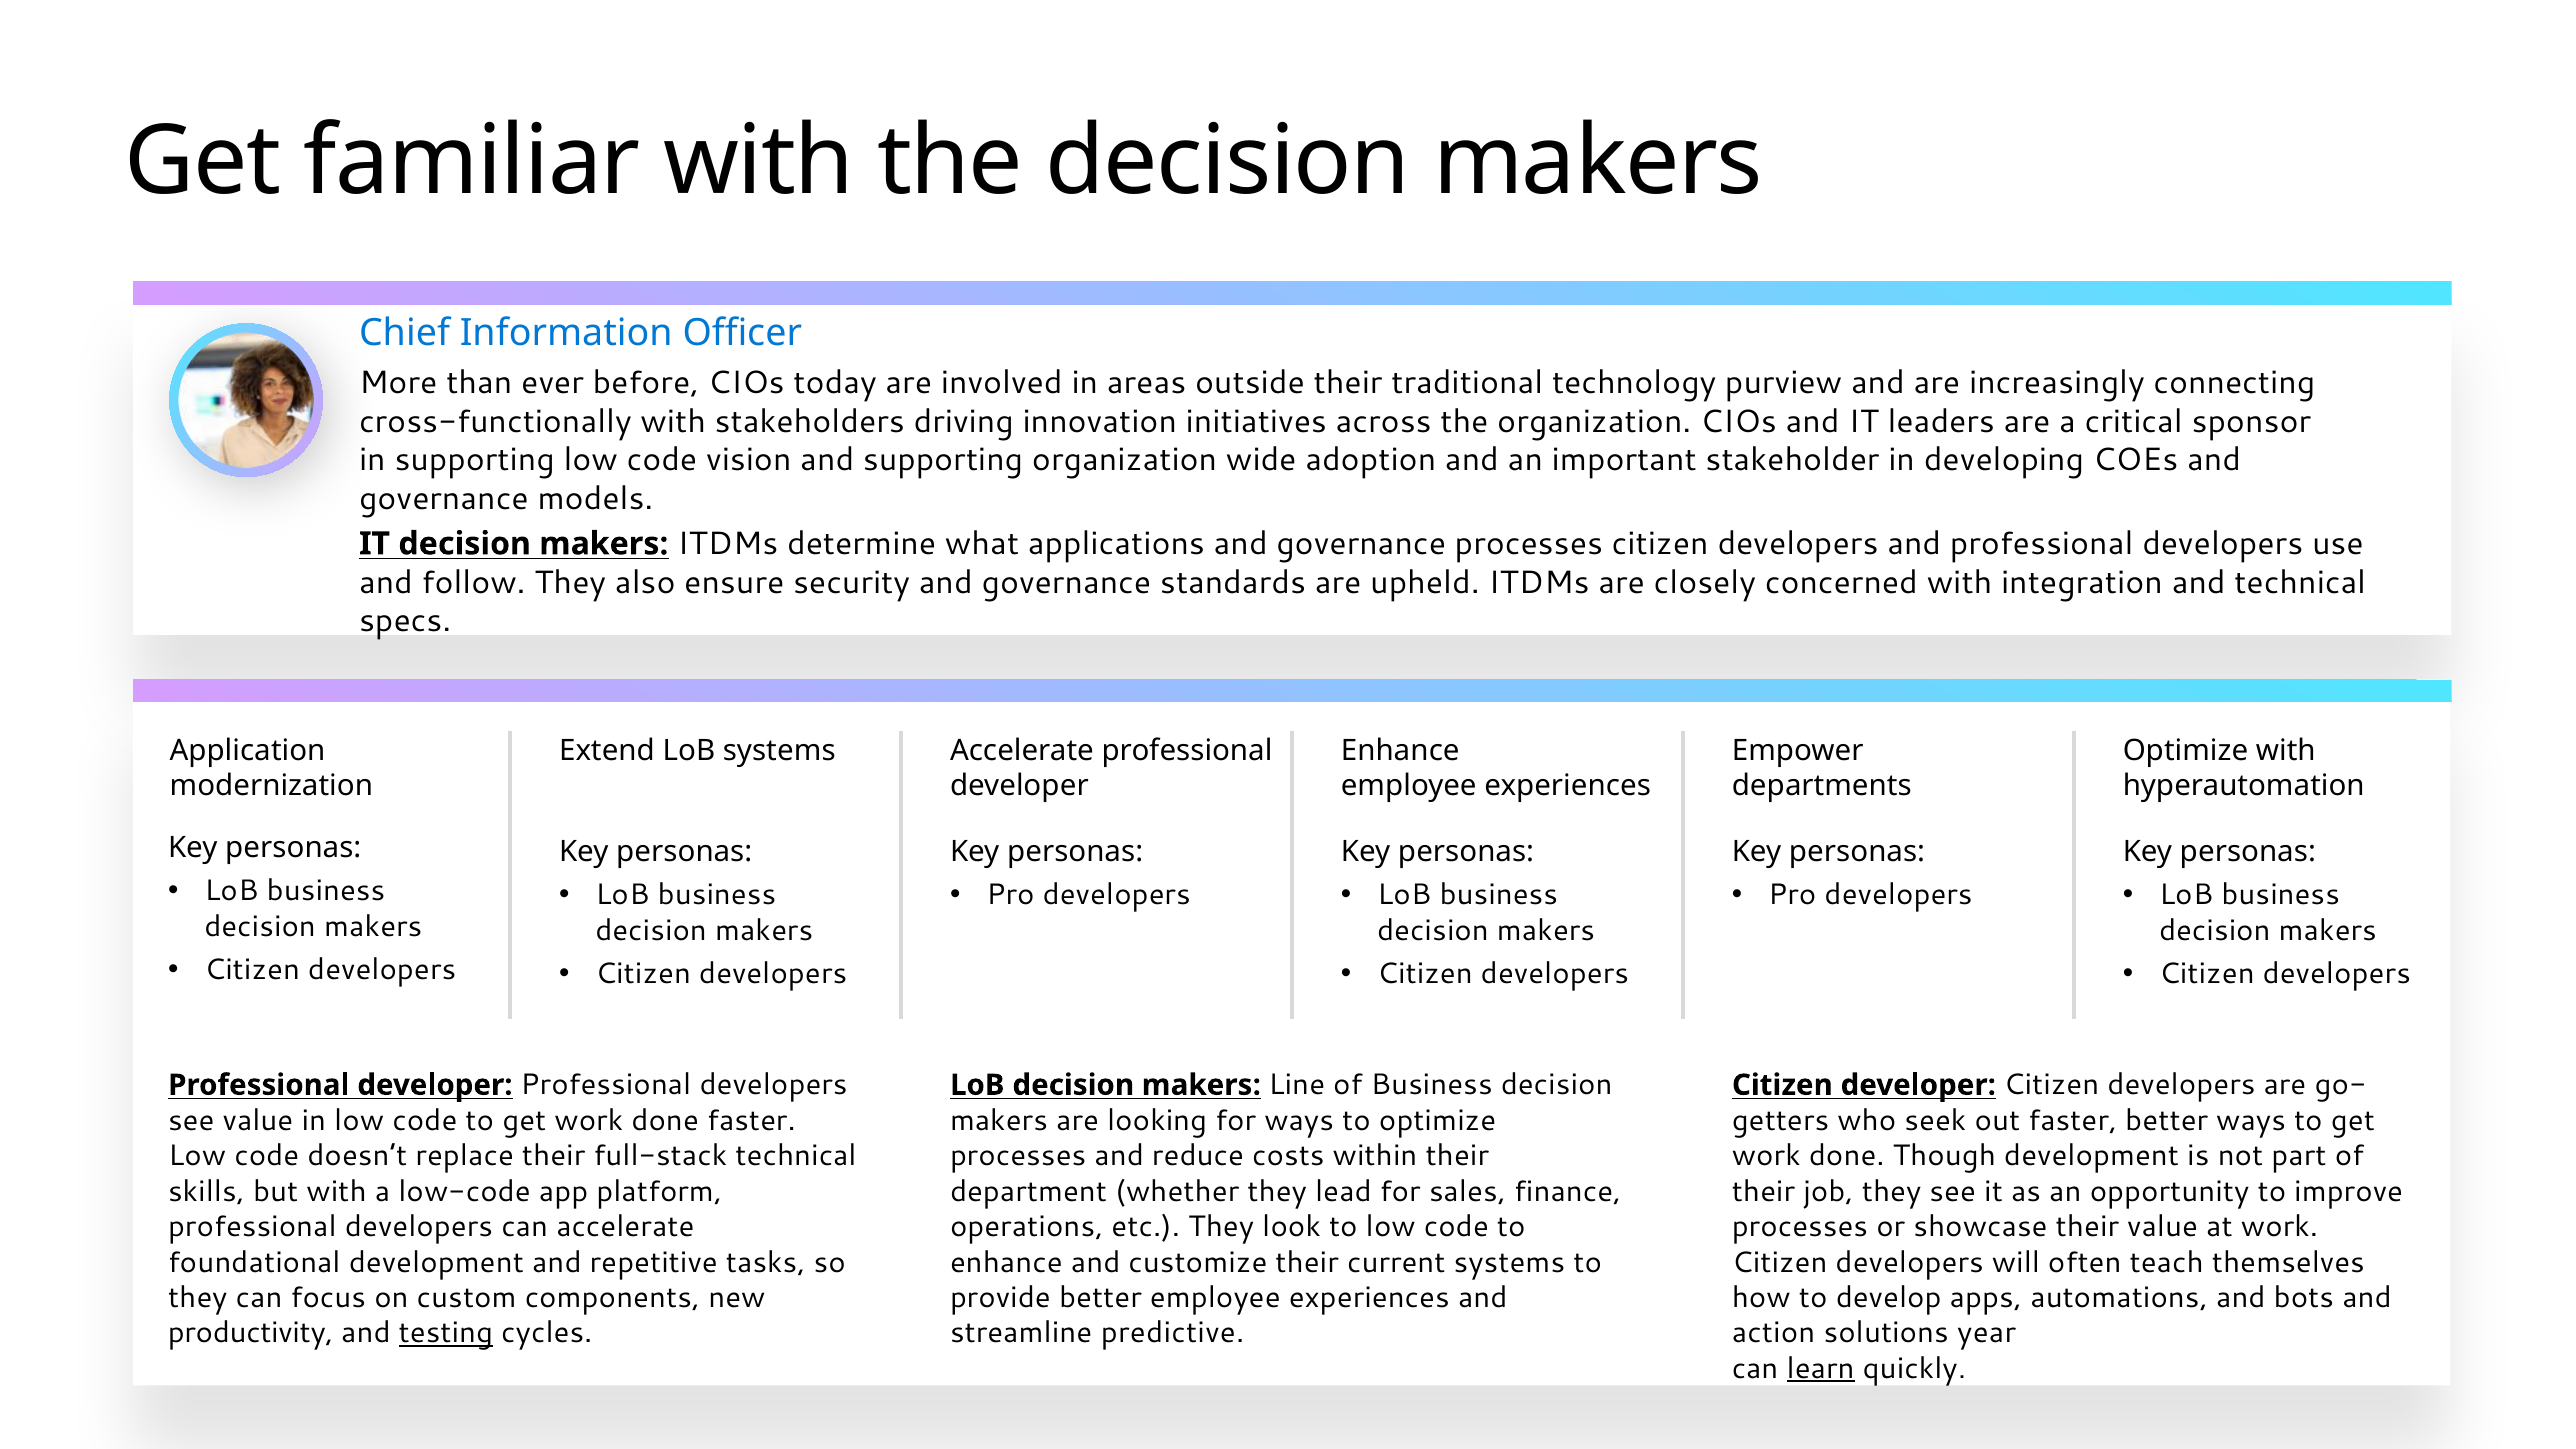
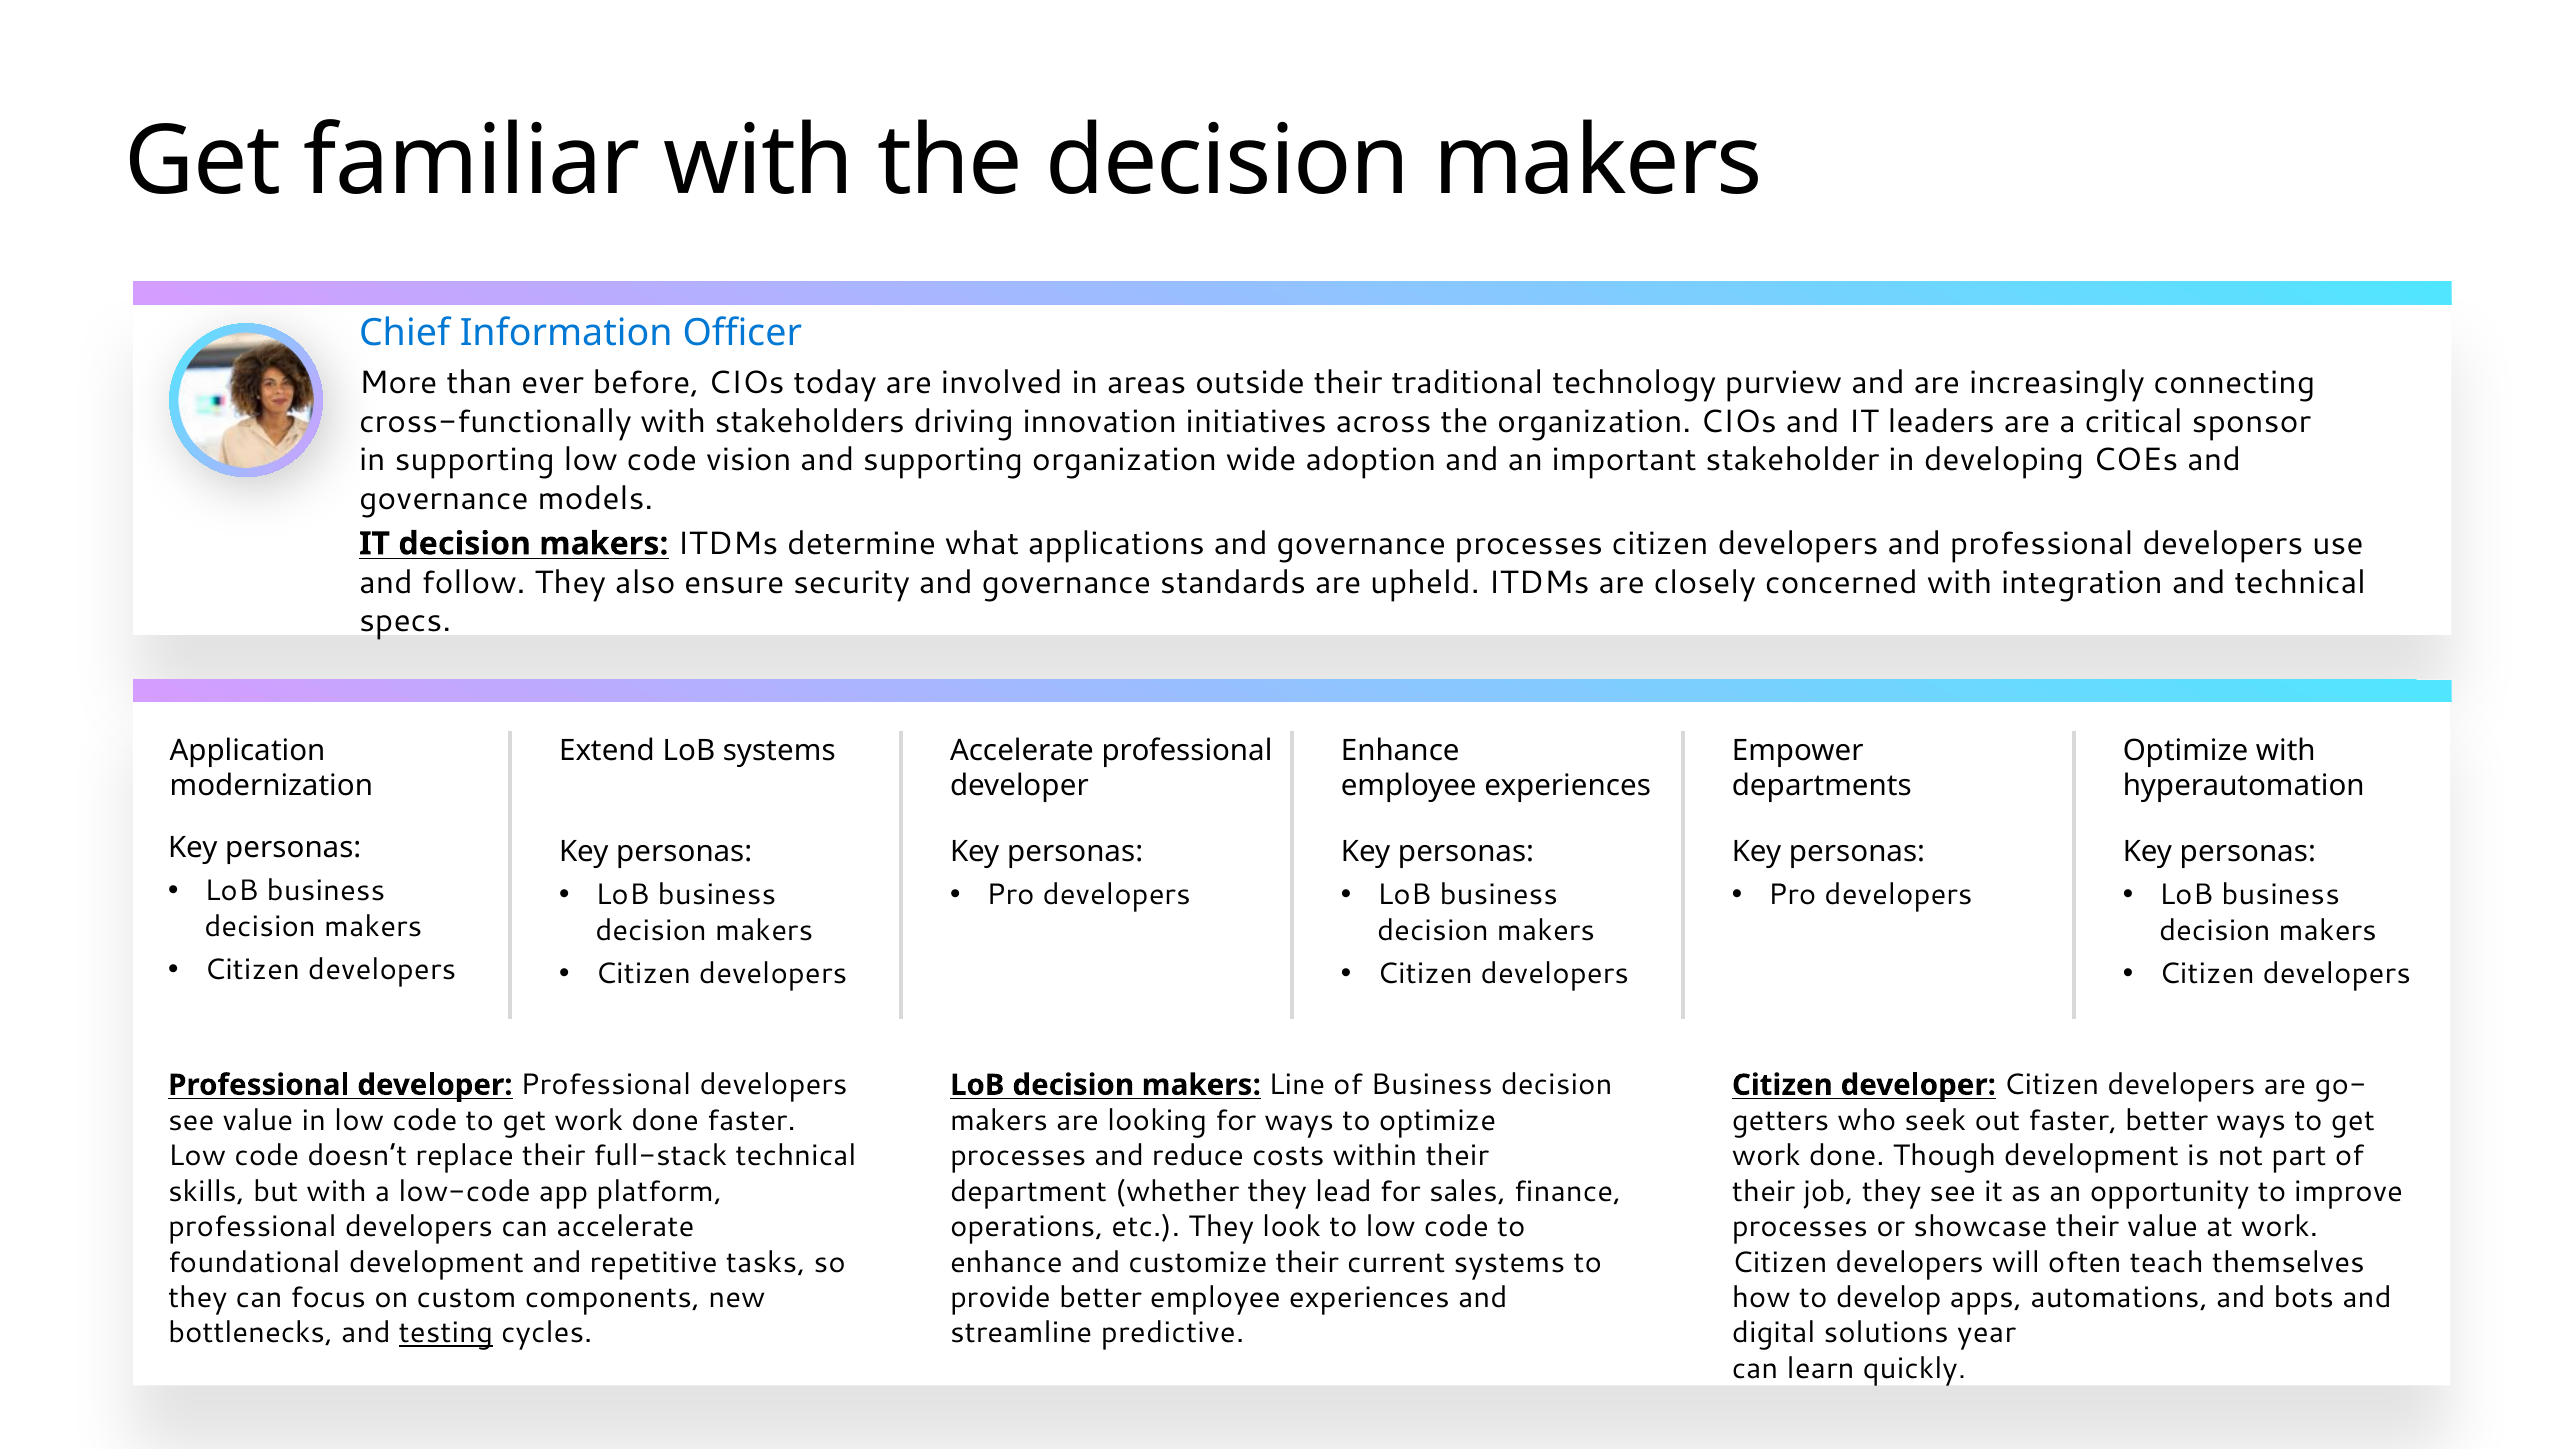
productivity: productivity -> bottlenecks (251, 1333)
action: action -> digital (1774, 1333)
learn underline: present -> none (1821, 1369)
